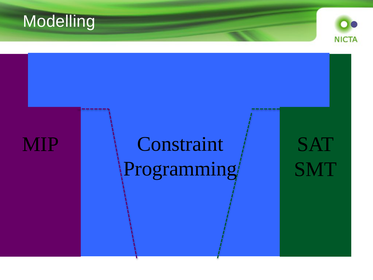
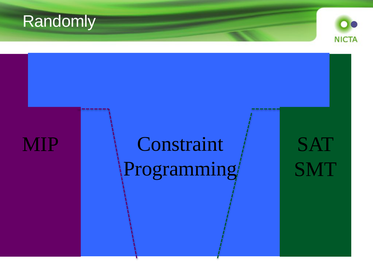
Modelling: Modelling -> Randomly (59, 21)
